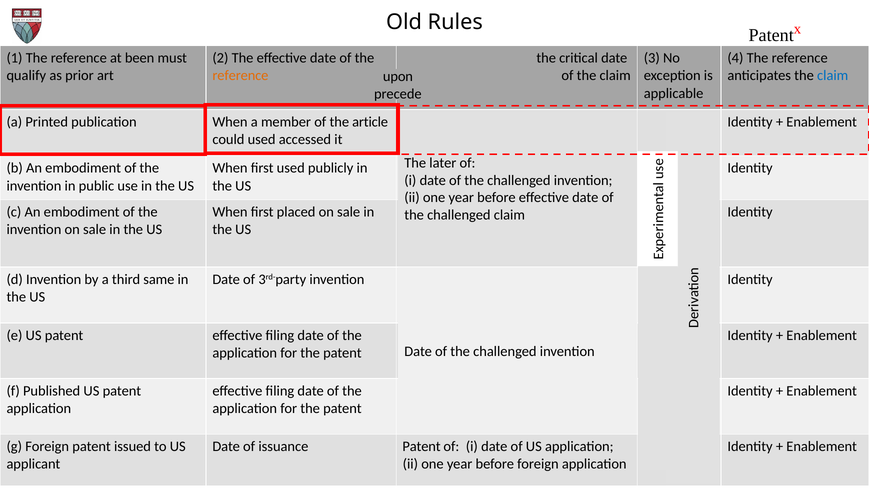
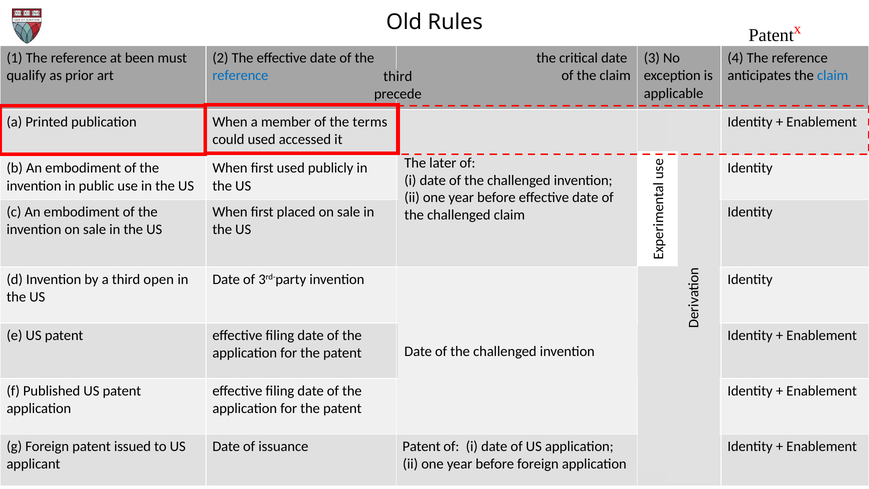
reference colour: orange -> blue (240, 76)
upon: upon -> third (398, 77)
article: article -> terms (370, 122)
same: same -> open (159, 279)
